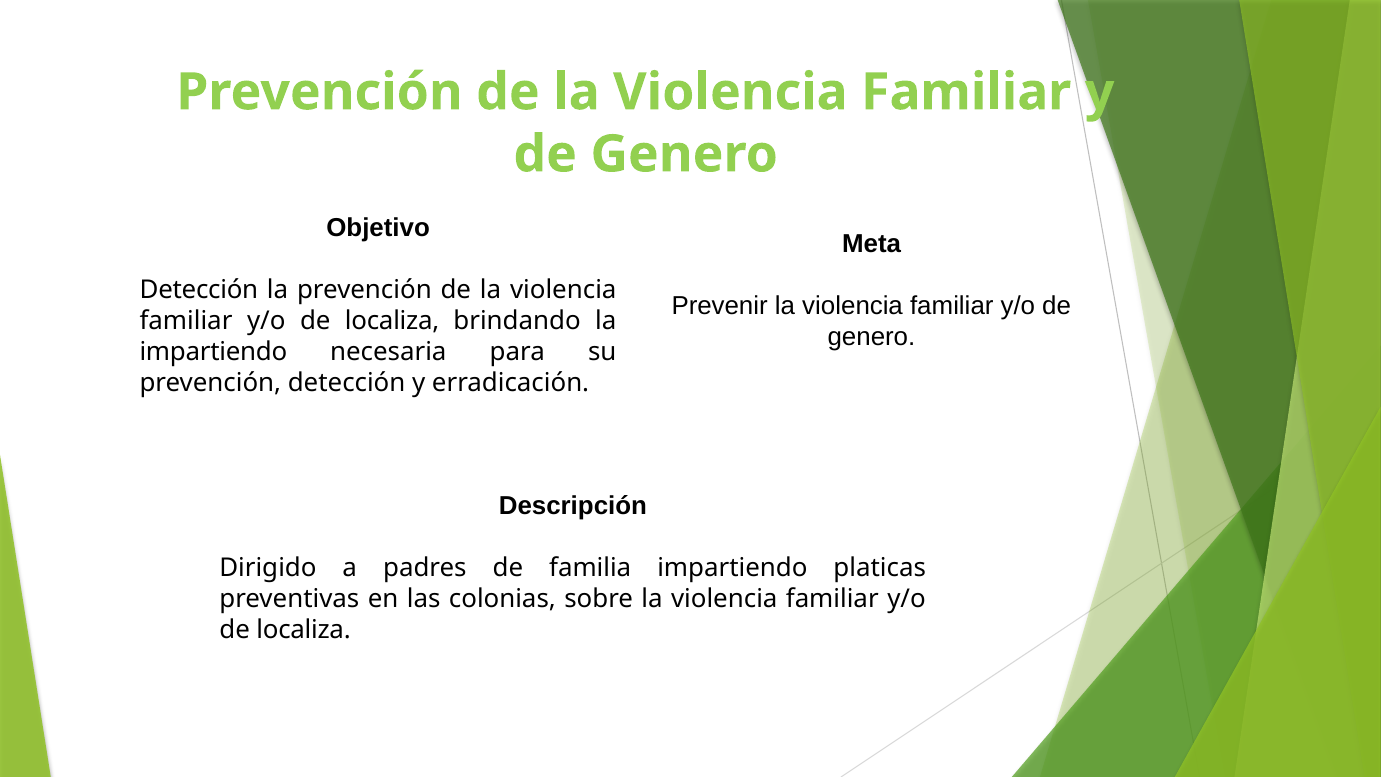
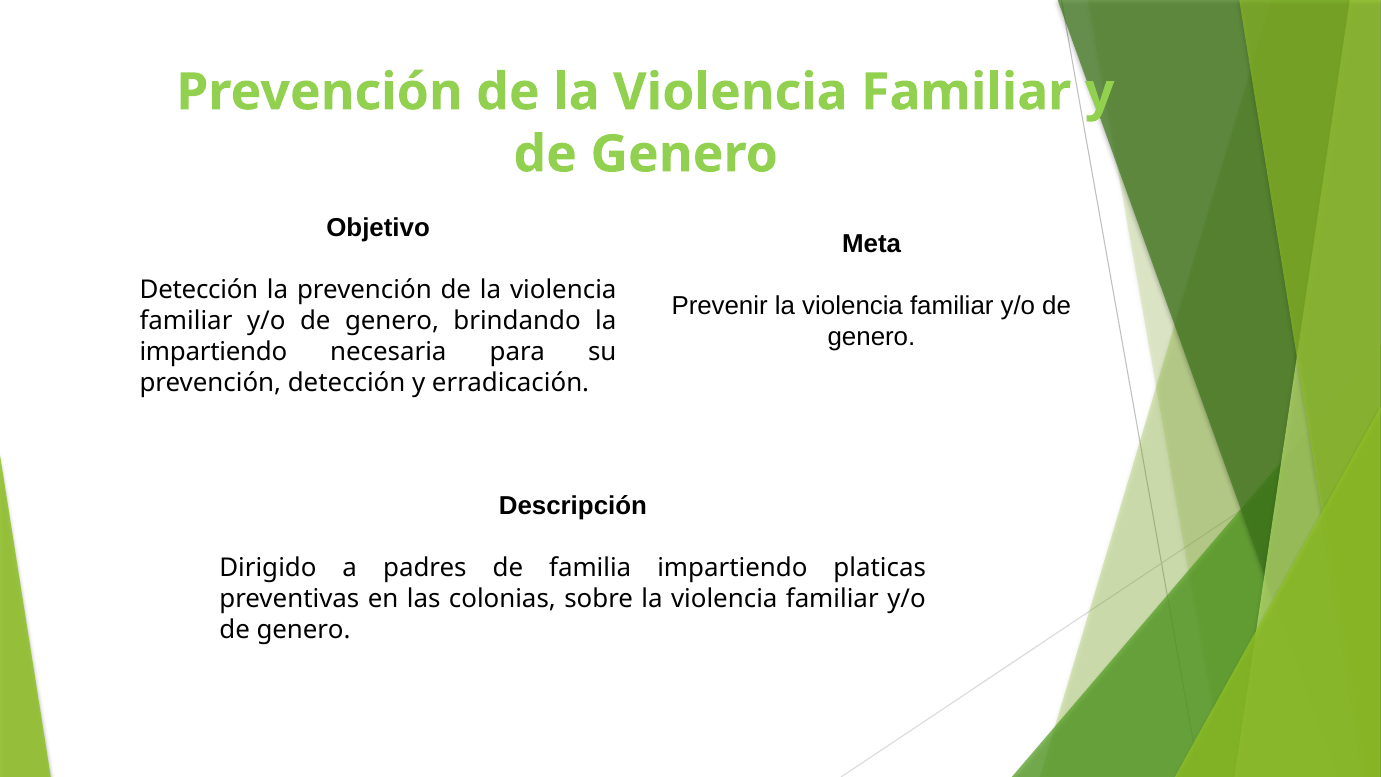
localiza: localiza -> genero (392, 321)
localiza: localiza -> genero (304, 630)
